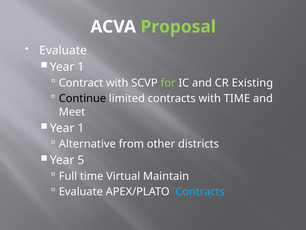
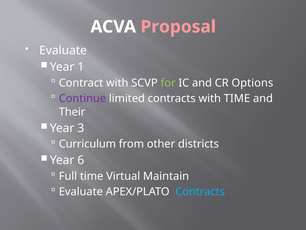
Proposal colour: light green -> pink (178, 27)
Existing: Existing -> Options (252, 83)
Continue colour: black -> purple (82, 98)
Meet: Meet -> Their (72, 112)
1: 1 -> 3 (81, 128)
Alternative: Alternative -> Curriculum (87, 144)
5: 5 -> 6 (81, 160)
